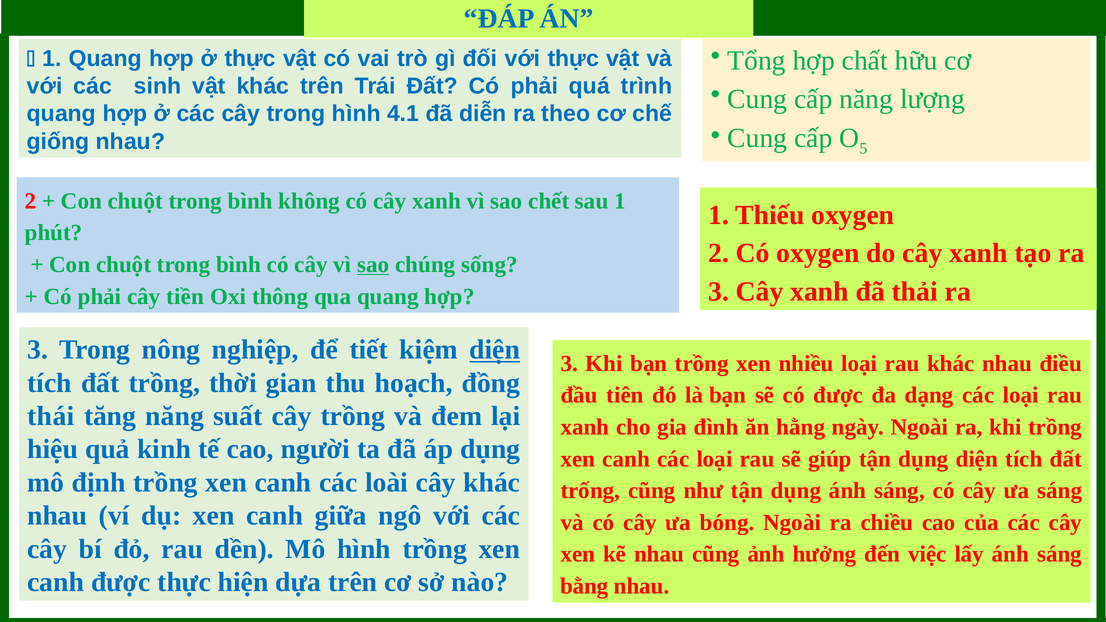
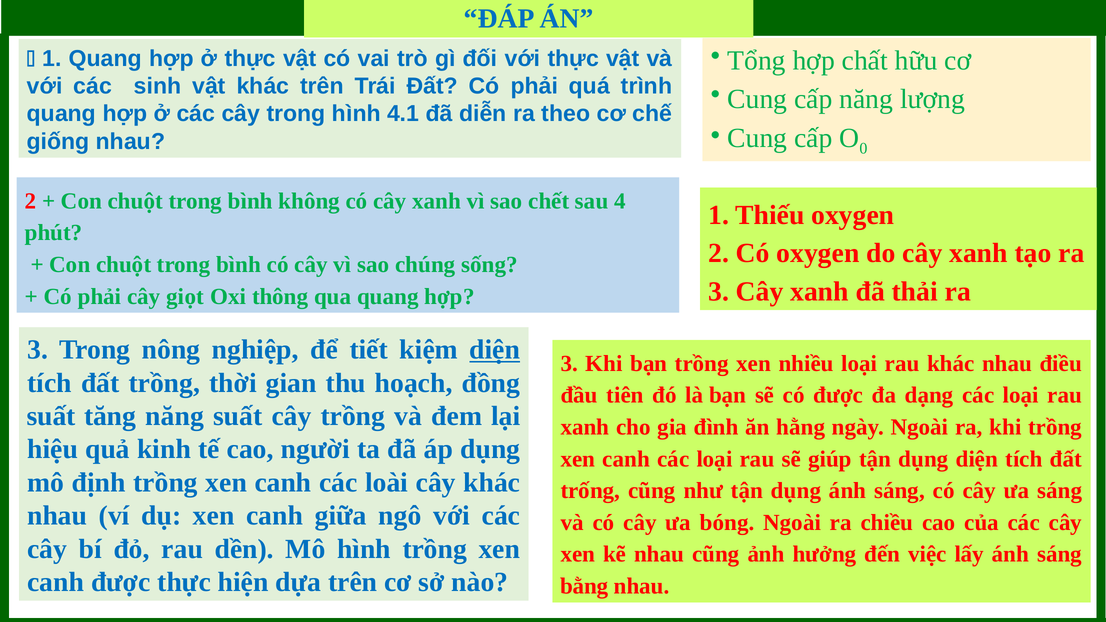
5: 5 -> 0 (863, 149)
sau 1: 1 -> 4 (620, 201)
sao underline: present -> none (373, 265)
tiền: tiền -> giọt (185, 296)
thái: thái -> suất (51, 416)
